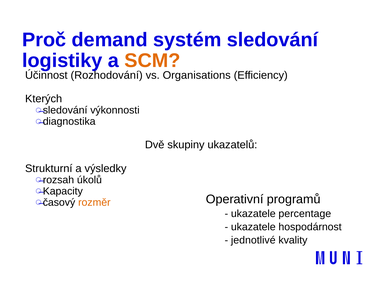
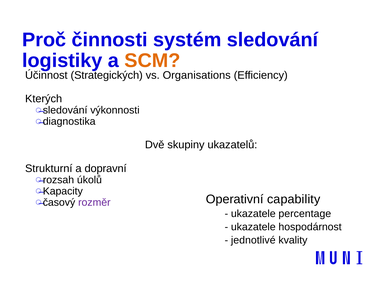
demand: demand -> činnosti (110, 40)
Rozhodování: Rozhodování -> Strategických (107, 75)
výsledky: výsledky -> dopravní (106, 169)
rozměr colour: orange -> purple (94, 203)
programů: programů -> capability (294, 199)
